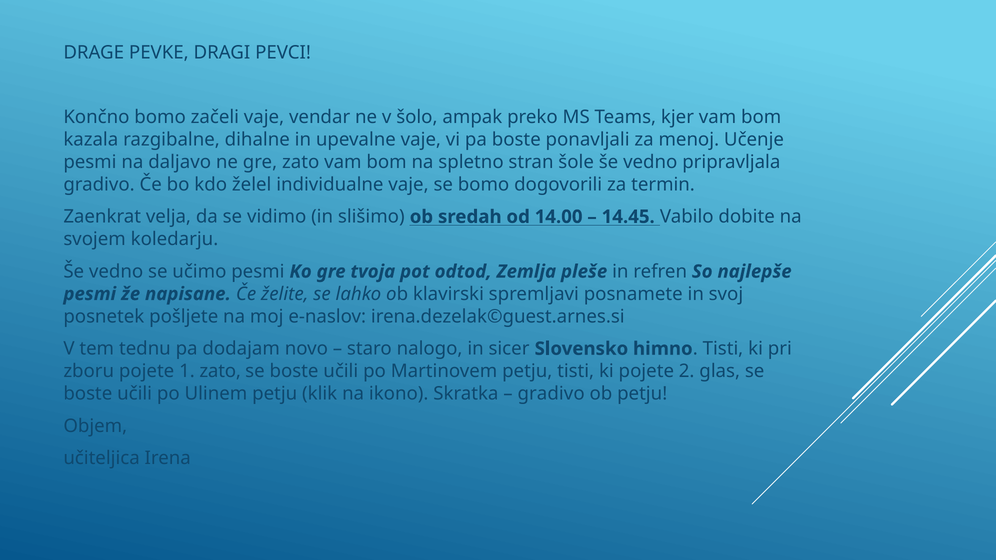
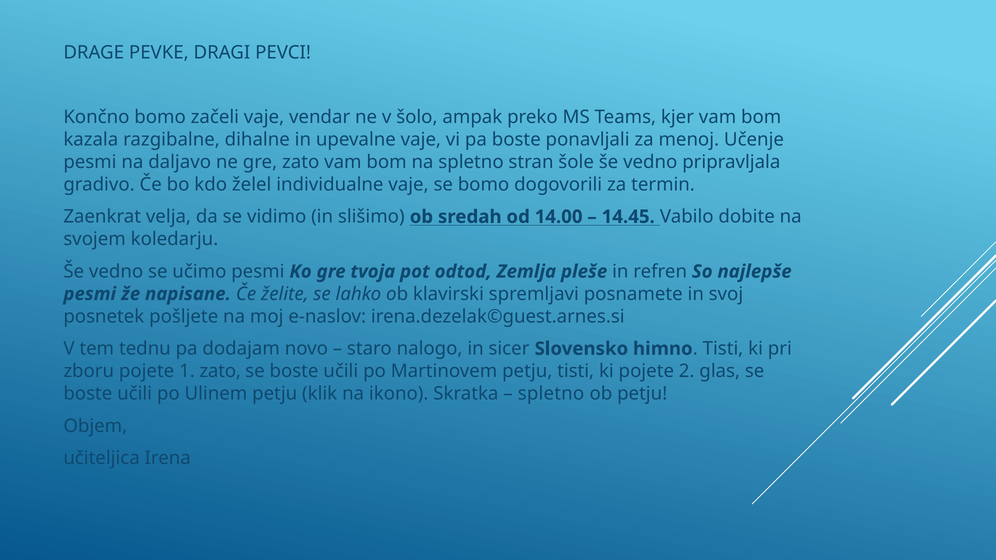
gradivo: gradivo -> spletno (551, 394)
